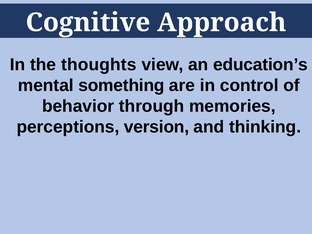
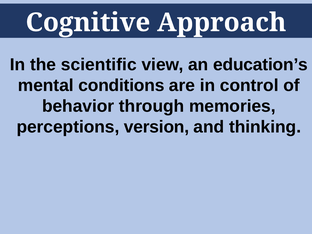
thoughts: thoughts -> scientific (99, 65)
something: something -> conditions (121, 85)
